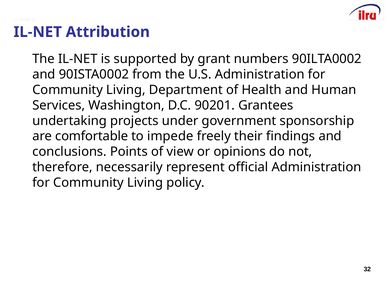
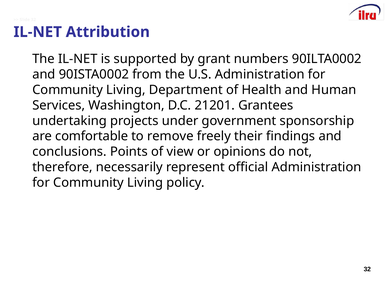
90201: 90201 -> 21201 (215, 105)
impede: impede -> remove (170, 136)
